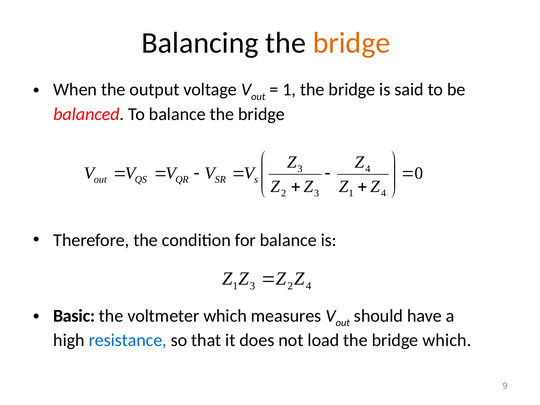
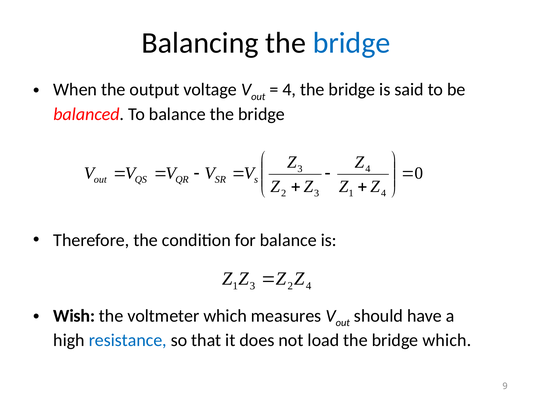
bridge colour: orange -> blue (352, 43)
1: 1 -> 4 (289, 90)
Basic: Basic -> Wish (74, 316)
